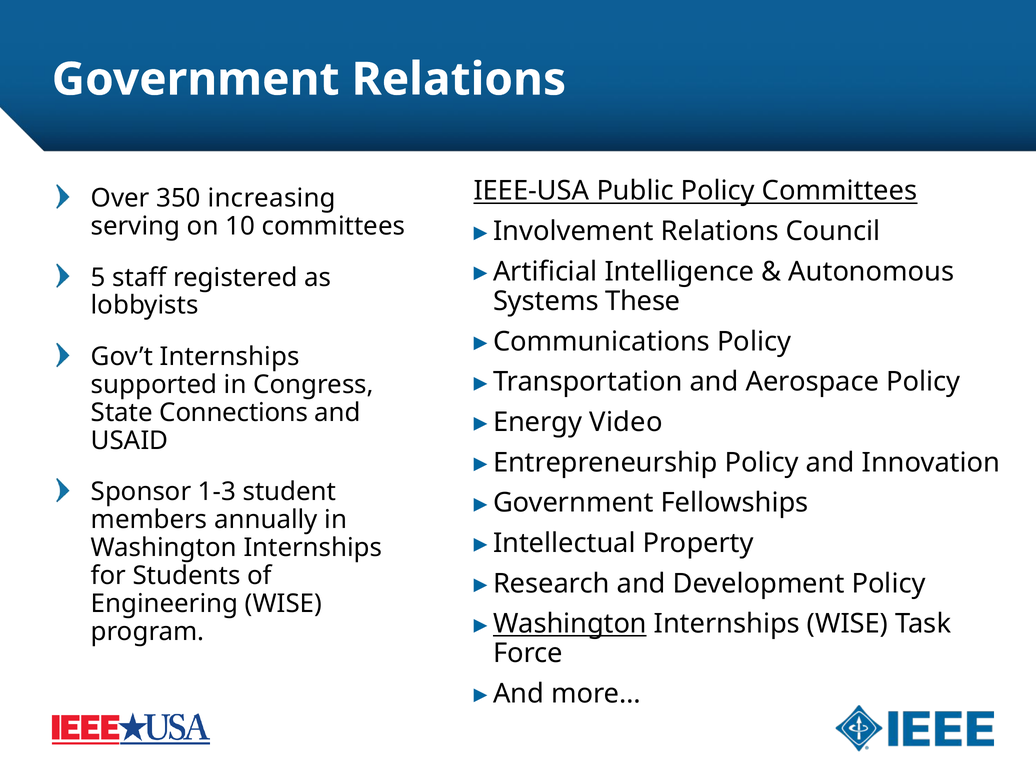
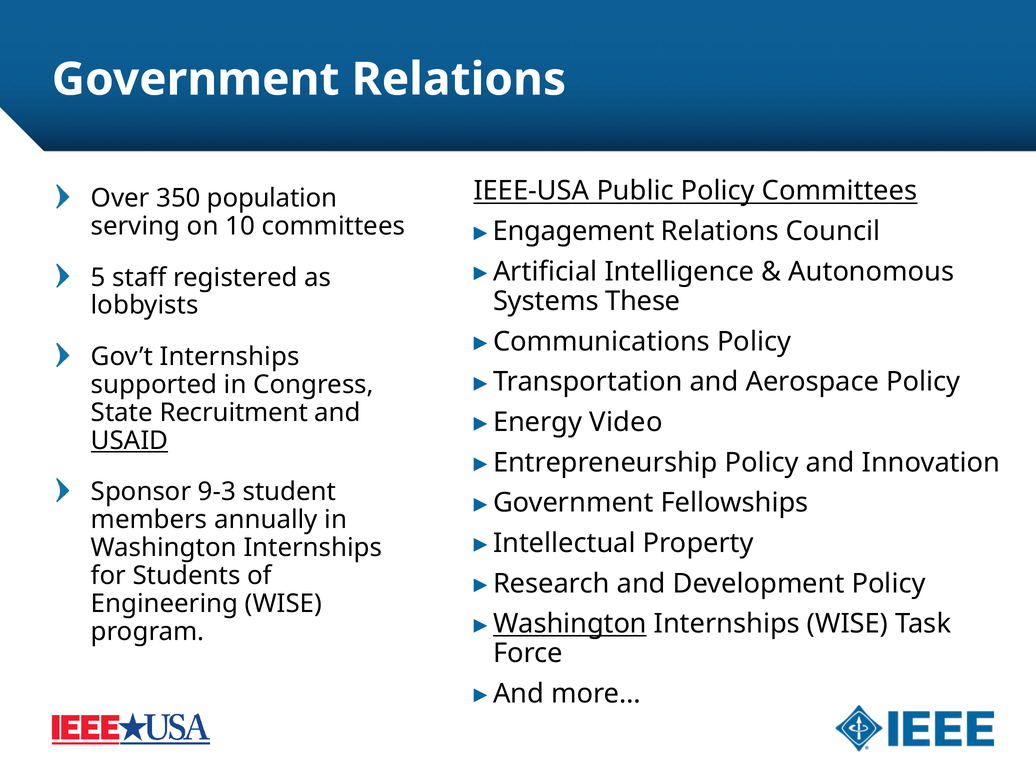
increasing: increasing -> population (272, 198)
Involvement: Involvement -> Engagement (574, 231)
Connections: Connections -> Recruitment (234, 413)
USAID underline: none -> present (130, 441)
1-3: 1-3 -> 9-3 (217, 492)
